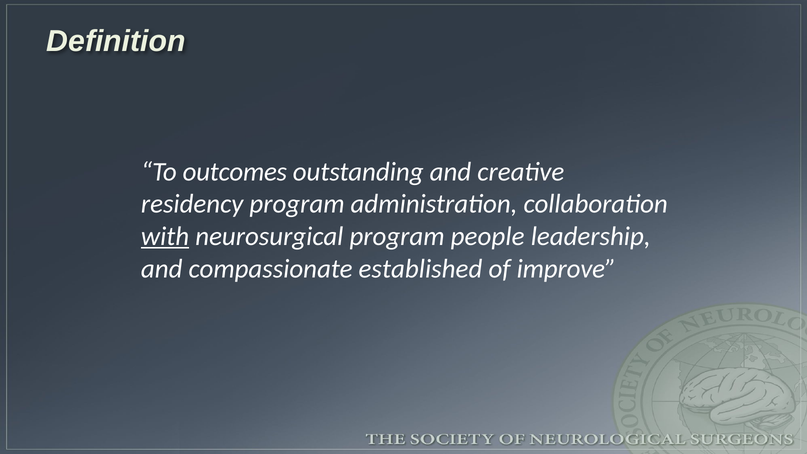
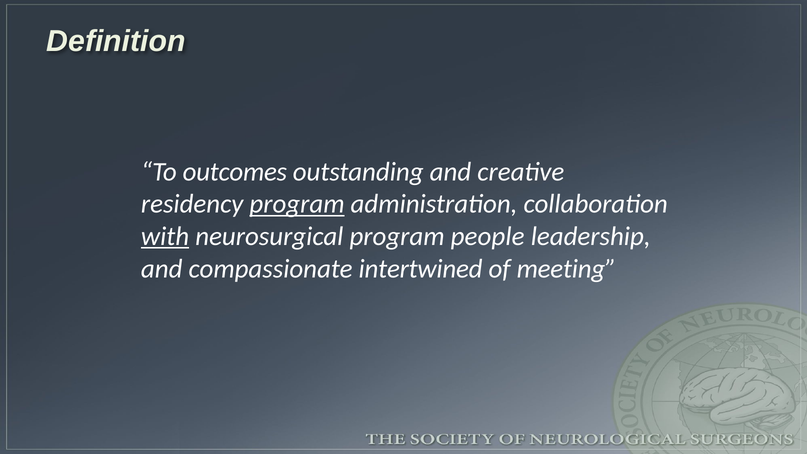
program underline: none -> present (297, 204)
established: established -> intertwined (421, 269)
improve: improve -> meeting (566, 269)
